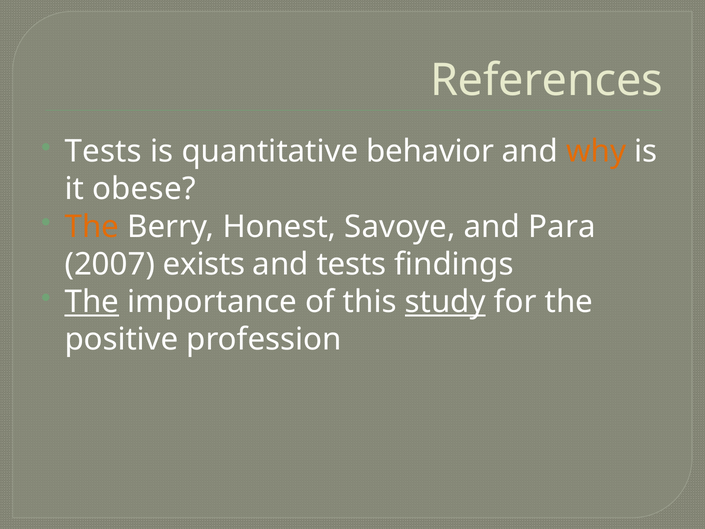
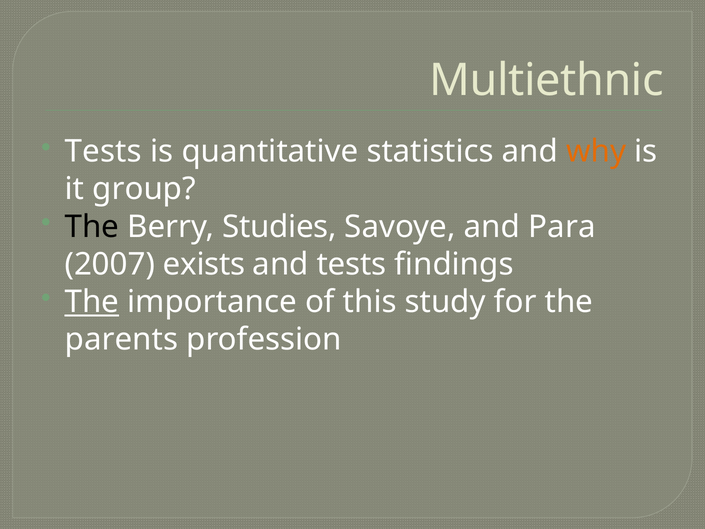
References: References -> Multiethnic (547, 80)
behavior: behavior -> statistics (430, 151)
obese: obese -> group (144, 189)
The colour: orange -> black (92, 227)
Honest: Honest -> Studies (280, 227)
study underline: present -> none (445, 302)
positive: positive -> parents (121, 339)
